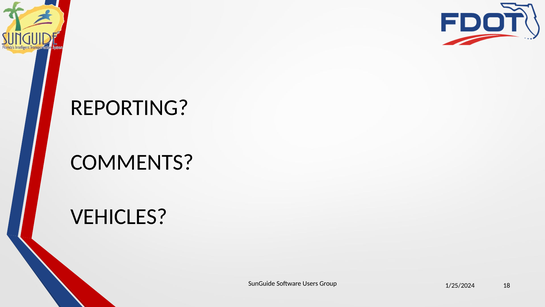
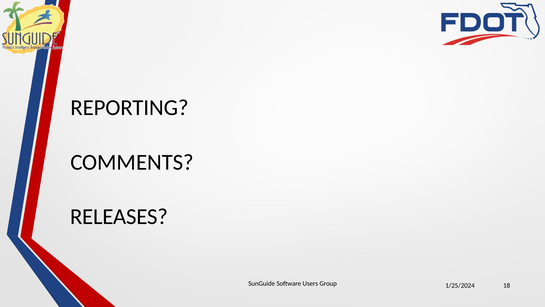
VEHICLES: VEHICLES -> RELEASES (119, 216)
